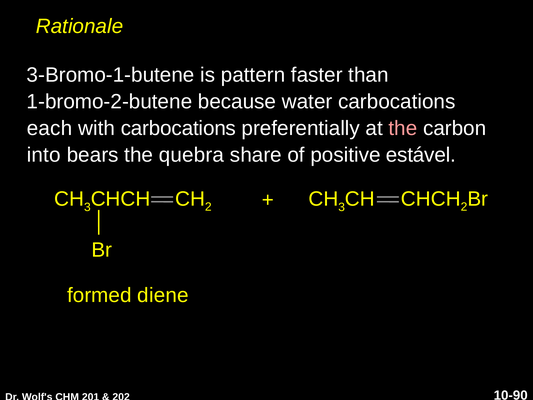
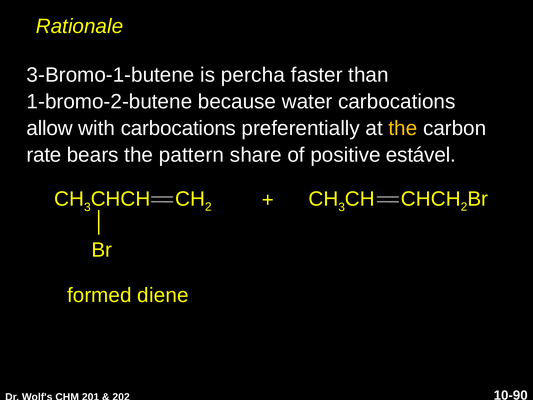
pattern: pattern -> percha (253, 75)
each: each -> allow (50, 128)
the colour: pink -> yellow (403, 128)
into: into -> rate (44, 155)
quebra: quebra -> pattern (191, 155)
